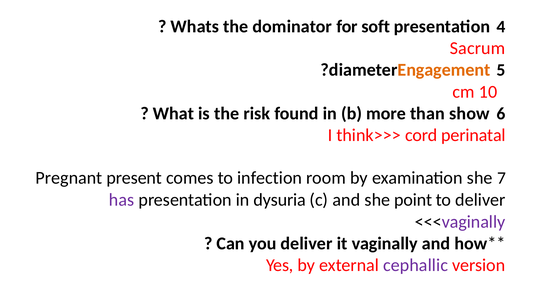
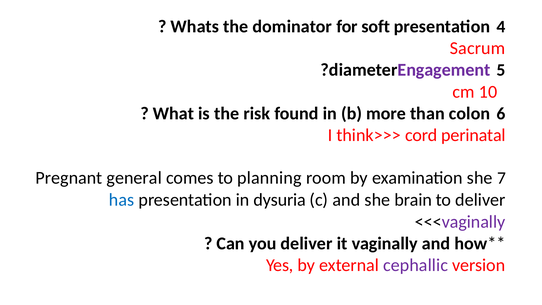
Engagement colour: orange -> purple (444, 70)
show: show -> colon (469, 113)
present: present -> general (134, 178)
infection: infection -> planning (269, 178)
has colour: purple -> blue (122, 200)
point: point -> brain (413, 200)
